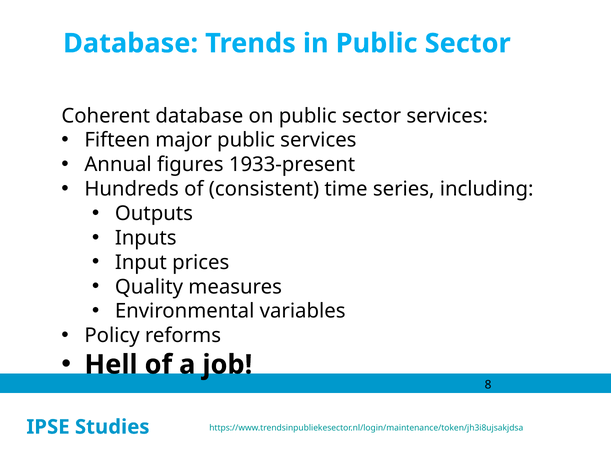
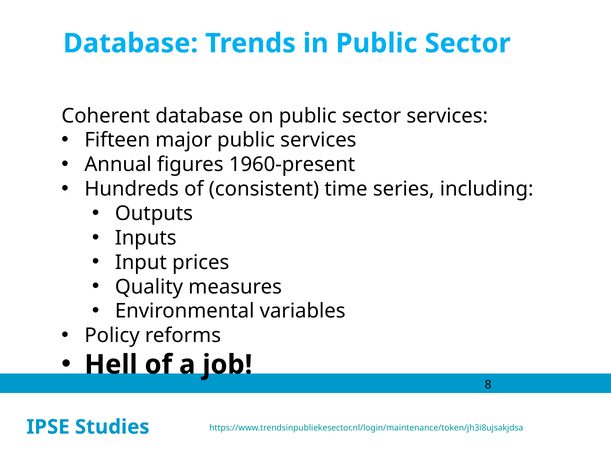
1933-present: 1933-present -> 1960-present (292, 165)
